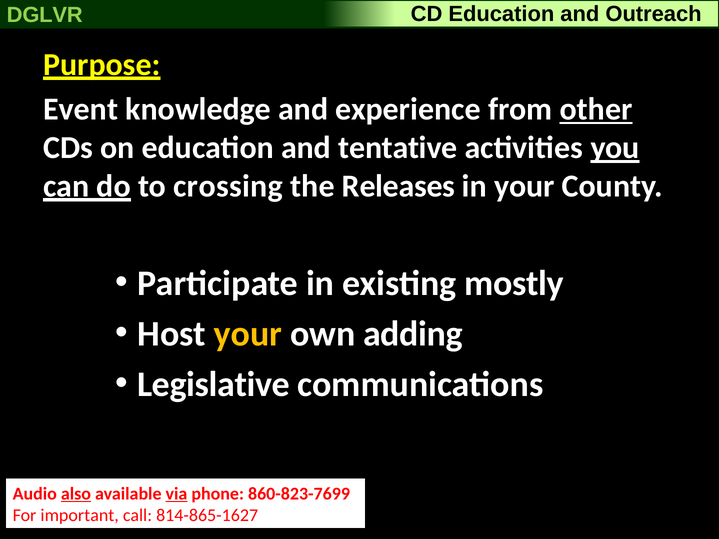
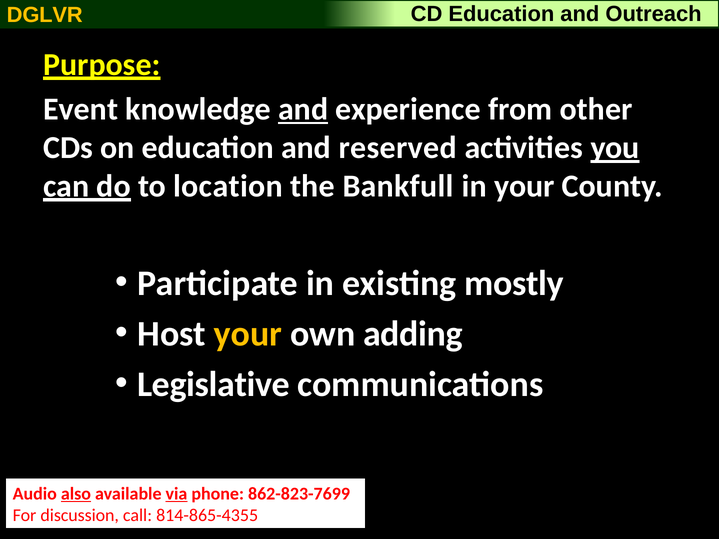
DGLVR colour: light green -> yellow (45, 15)
and underline: none -> present (303, 109)
other underline: present -> none (596, 109)
tentative: tentative -> reserved (398, 148)
crossing: crossing -> location (228, 186)
Releases: Releases -> Bankfull (398, 186)
860-823-7699: 860-823-7699 -> 862-823-7699 (299, 494)
important: important -> discussion (80, 516)
814-865-1627: 814-865-1627 -> 814-865-4355 (207, 516)
